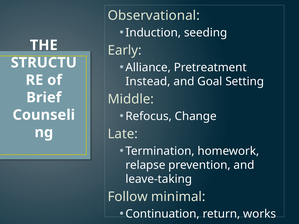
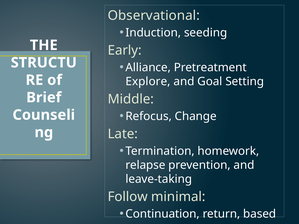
Instead: Instead -> Explore (148, 82)
works: works -> based (260, 214)
